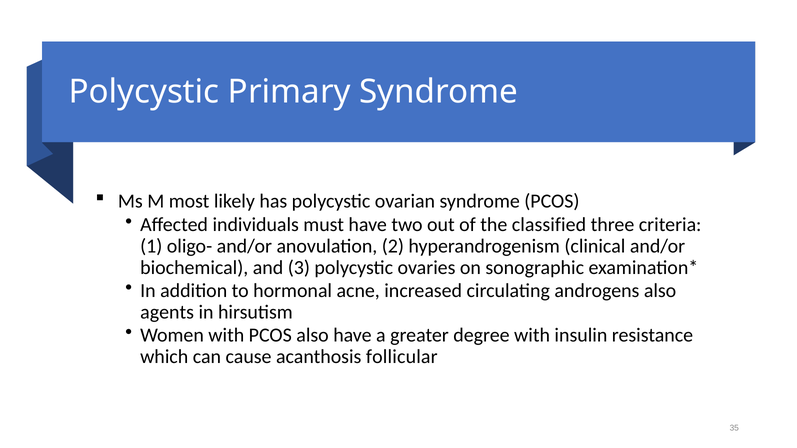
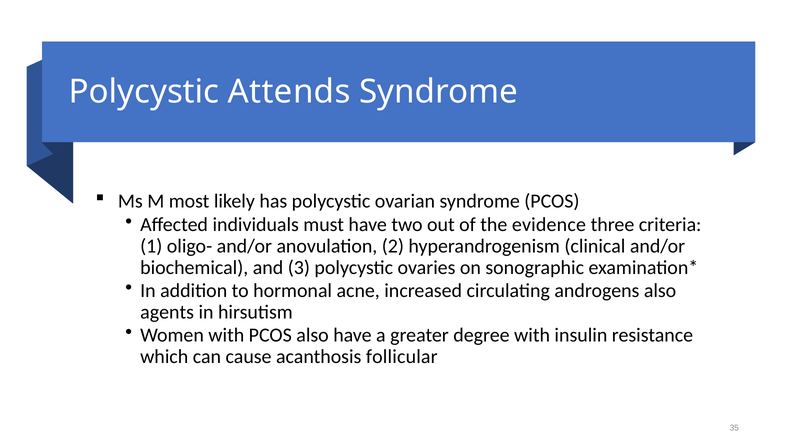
Primary: Primary -> Attends (289, 92)
classified: classified -> evidence (549, 225)
